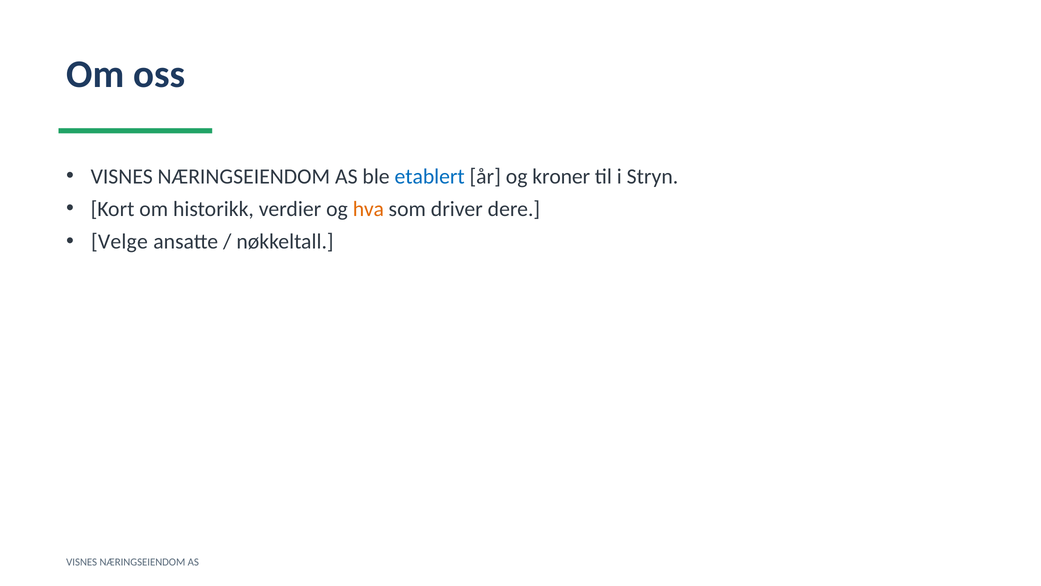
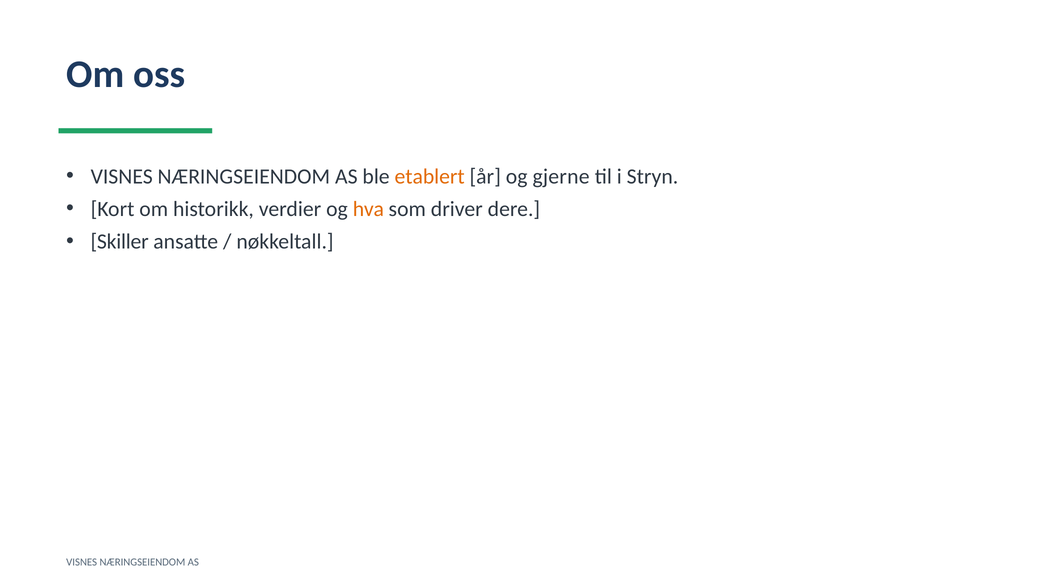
etablert colour: blue -> orange (430, 176)
kroner: kroner -> gjerne (561, 176)
Velge: Velge -> Skiller (120, 241)
